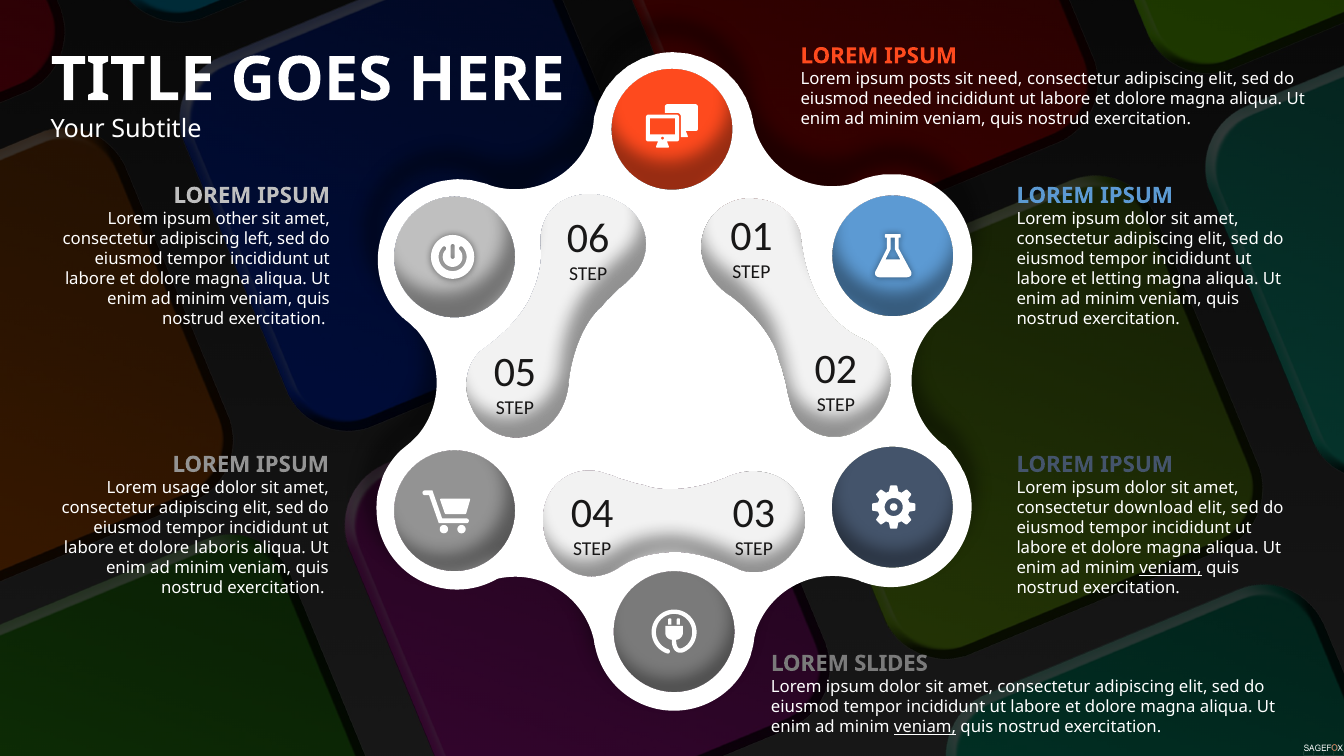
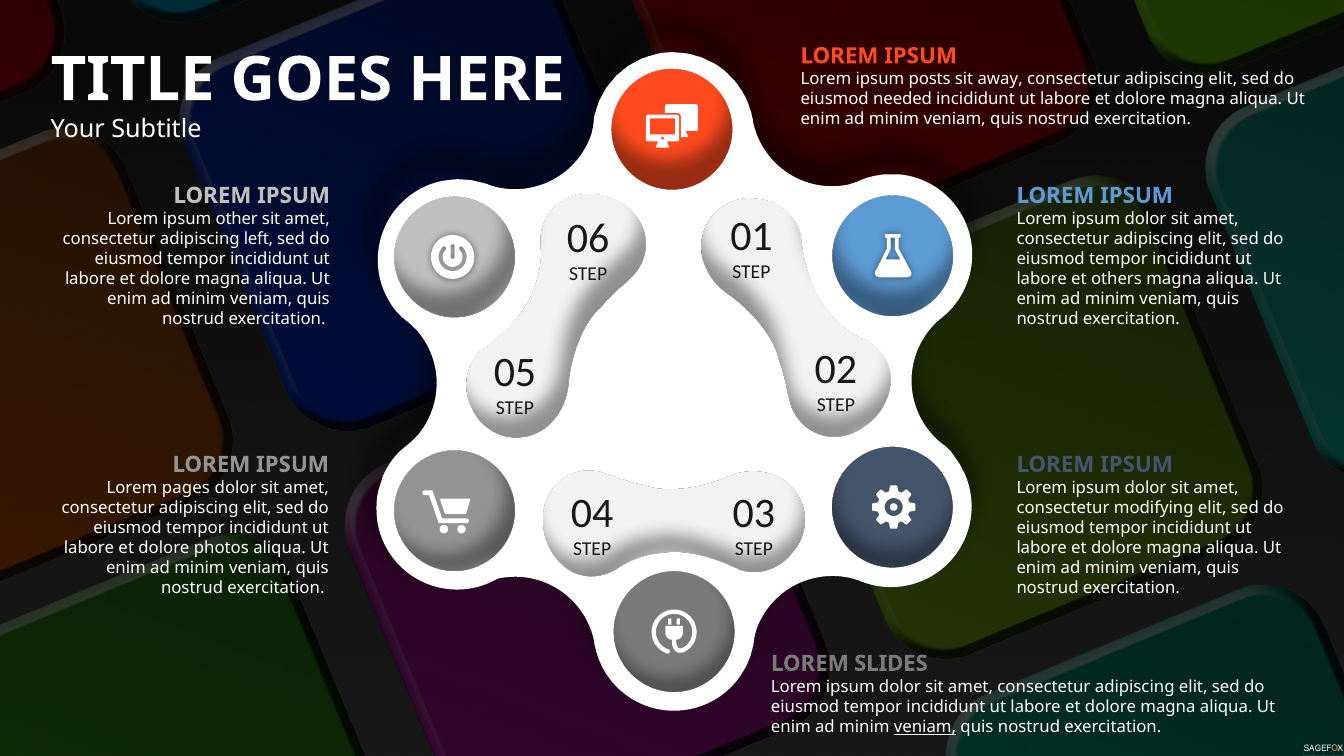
need: need -> away (1000, 79)
letting: letting -> others (1116, 279)
usage: usage -> pages (186, 488)
download: download -> modifying (1154, 508)
laboris: laboris -> photos (221, 548)
veniam underline: present -> none (1171, 568)
